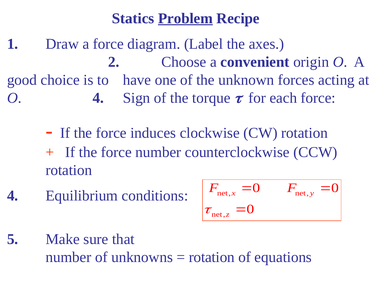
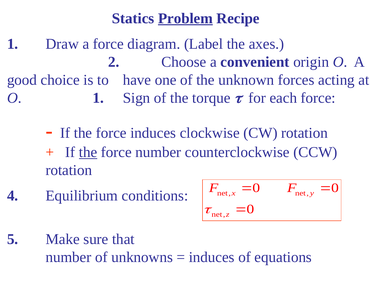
O 4: 4 -> 1 (98, 98)
the underline: none -> present (88, 152)
rotation: rotation -> induces (212, 258)
